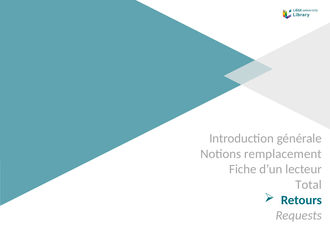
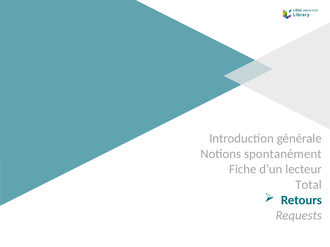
remplacement: remplacement -> spontanément (283, 154)
